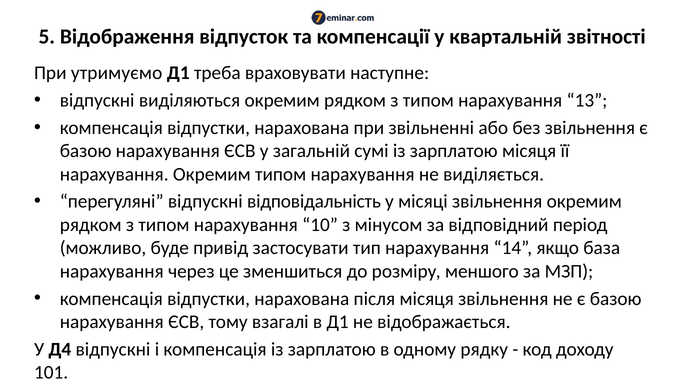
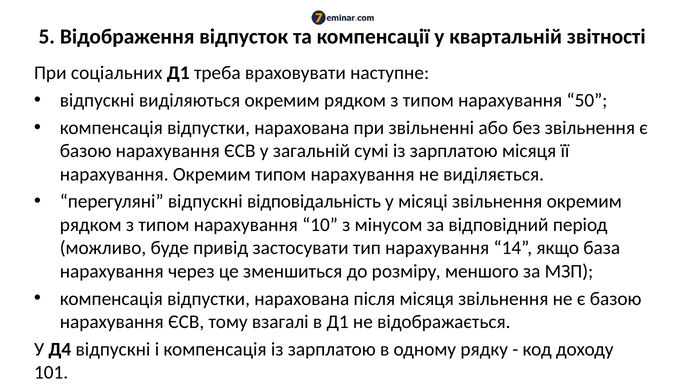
утримуємо: утримуємо -> соціальних (117, 73)
13: 13 -> 50 (587, 100)
